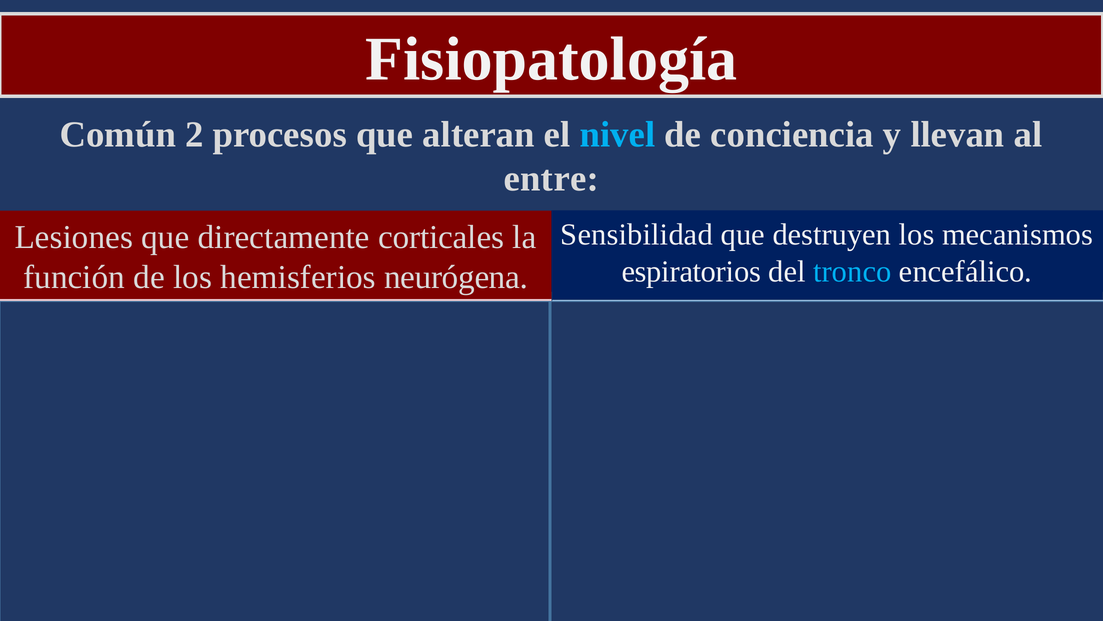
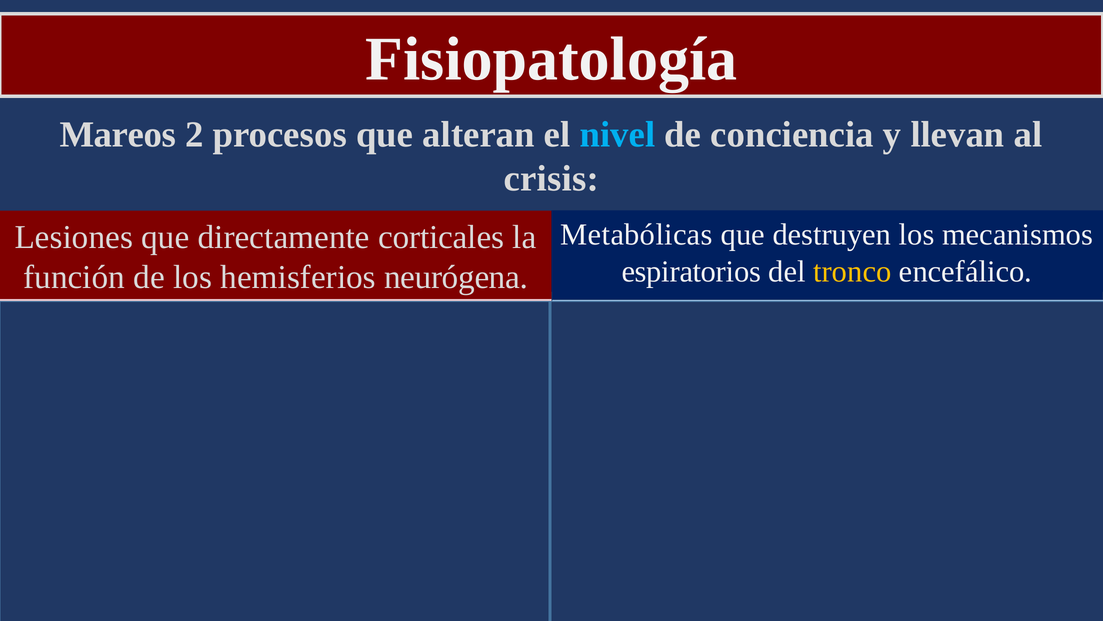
Común: Común -> Mareos (118, 134)
entre: entre -> crisis (551, 179)
Sensibilidad: Sensibilidad -> Metabólicas (637, 235)
tronco colour: light blue -> yellow (852, 271)
